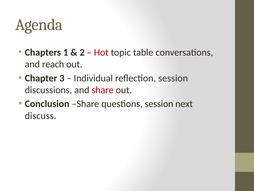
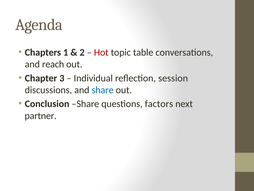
share colour: red -> blue (103, 90)
questions session: session -> factors (159, 104)
discuss: discuss -> partner (41, 115)
